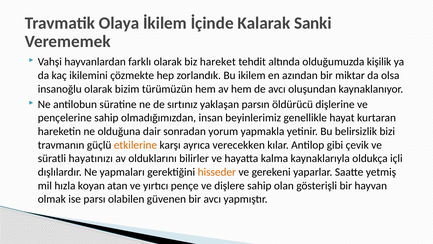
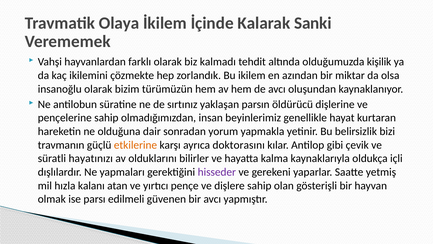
hareket: hareket -> kalmadı (218, 62)
verecekken: verecekken -> doktorasını (239, 145)
hisseder colour: orange -> purple (217, 172)
koyan: koyan -> kalanı (91, 185)
olabilen: olabilen -> edilmeli (126, 199)
